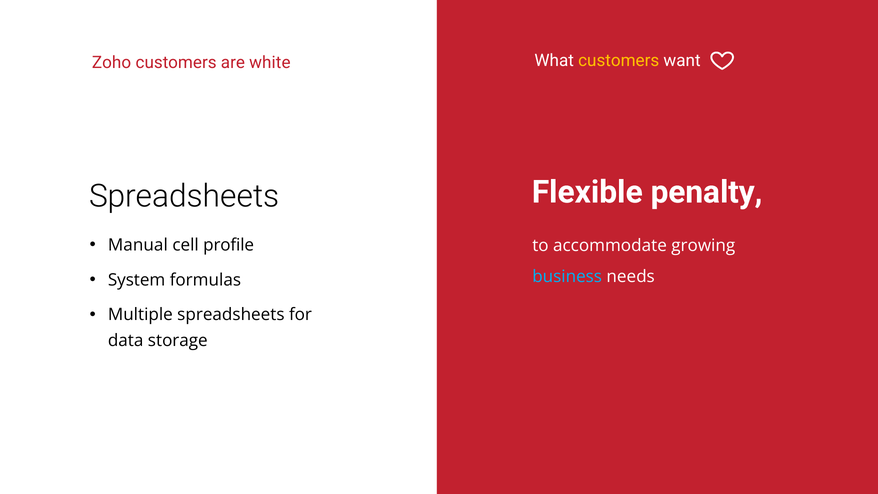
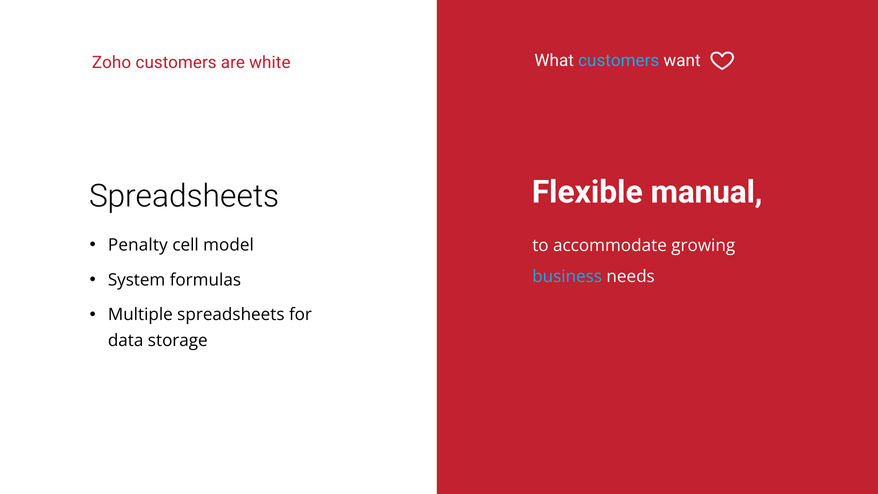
customers colour: yellow -> light blue (619, 61)
penalty: penalty -> manual (707, 192)
Manual: Manual -> Penalty (138, 245)
profile: profile -> model (229, 245)
